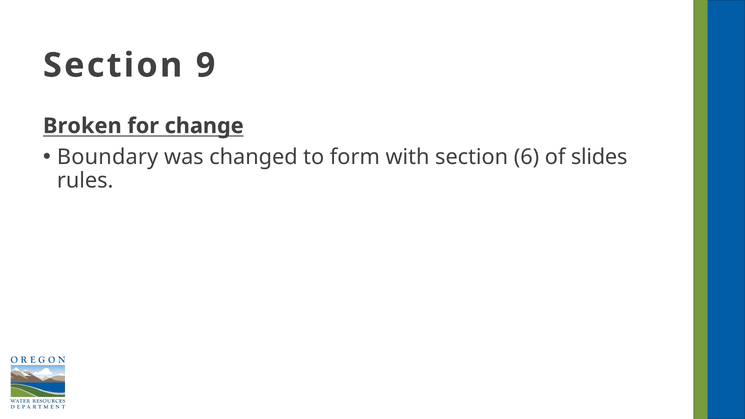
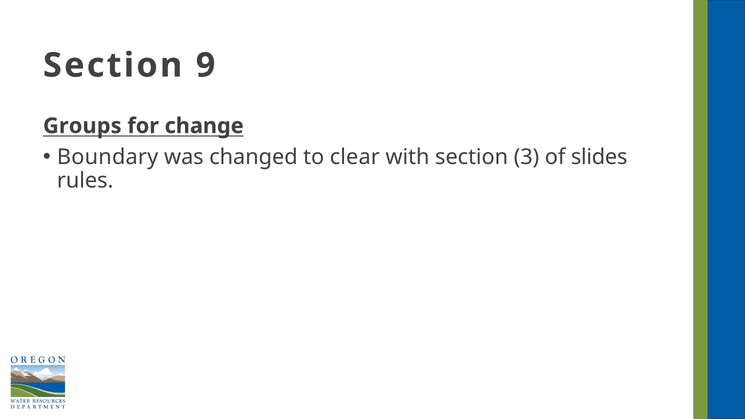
Broken: Broken -> Groups (82, 126)
form: form -> clear (355, 157)
6: 6 -> 3 (526, 157)
